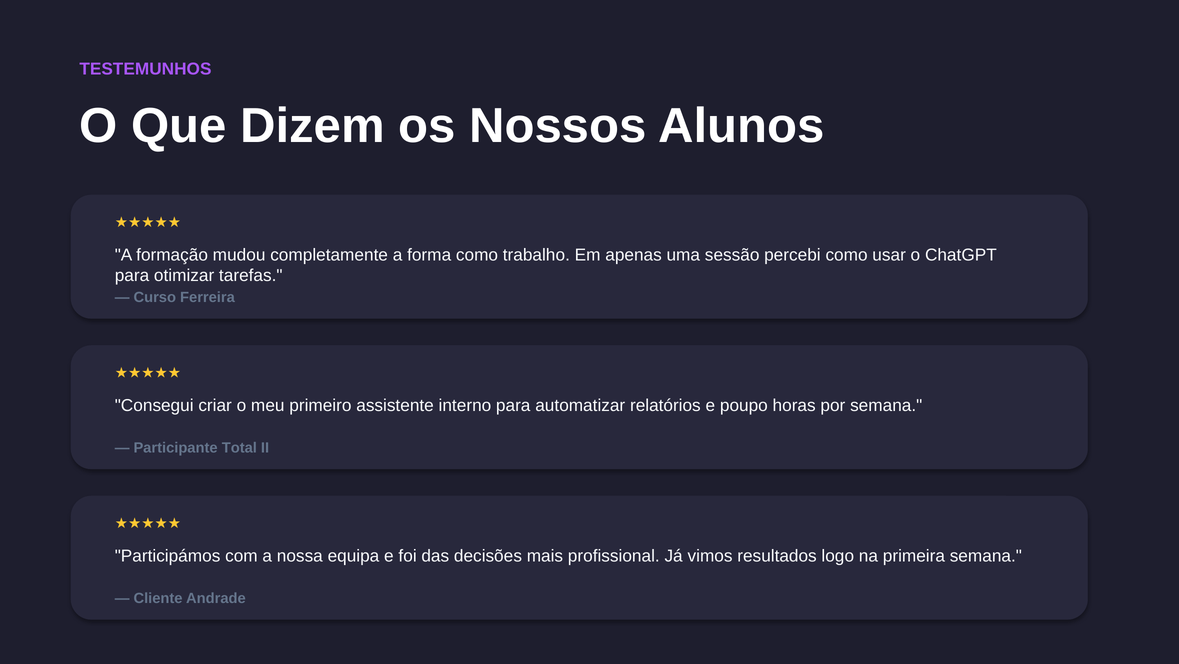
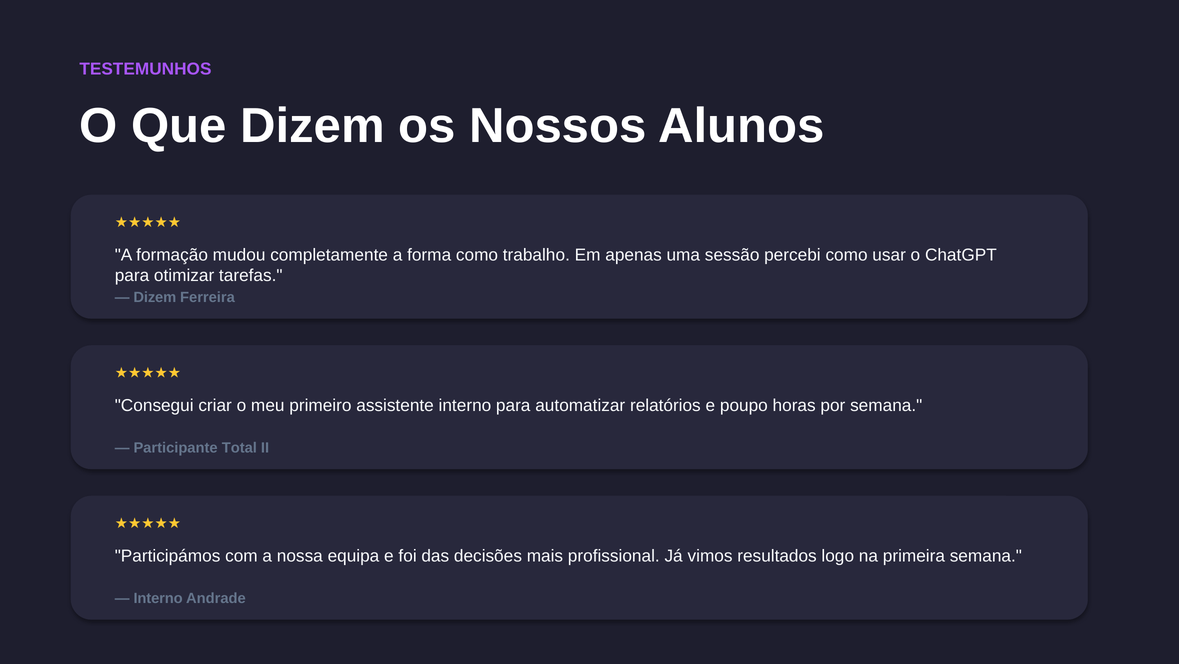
Curso: Curso -> Dizem (155, 297)
Cliente: Cliente -> Interno (158, 598)
